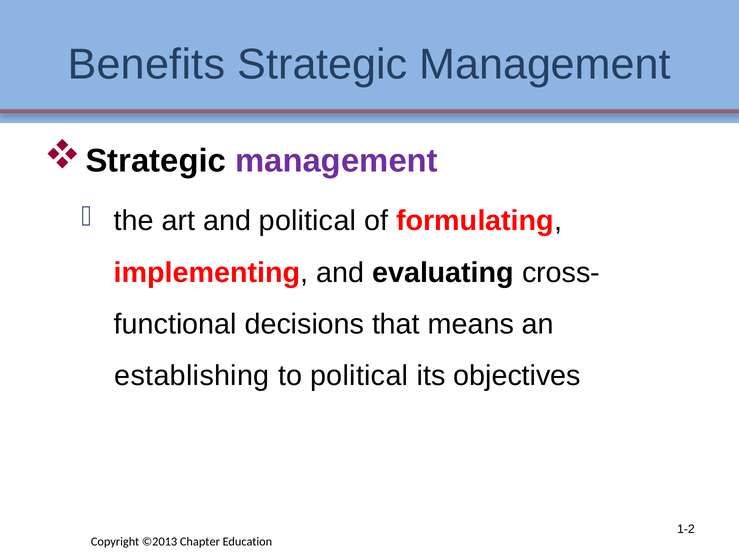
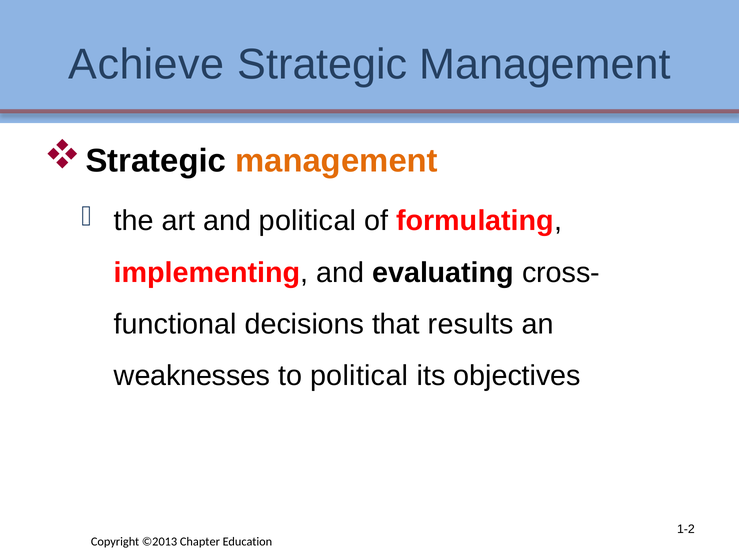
Benefits: Benefits -> Achieve (146, 65)
management colour: purple -> orange (336, 161)
means: means -> results (471, 324)
establishing: establishing -> weaknesses (192, 376)
